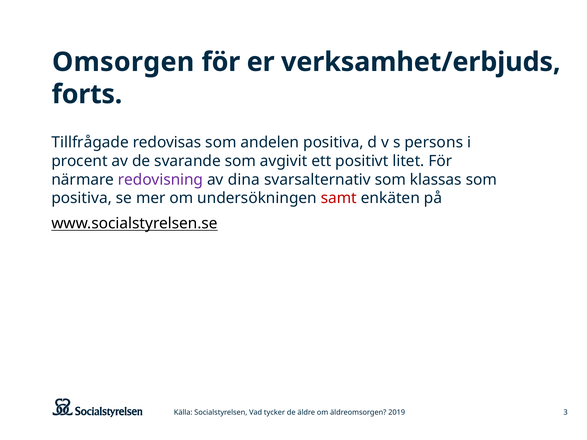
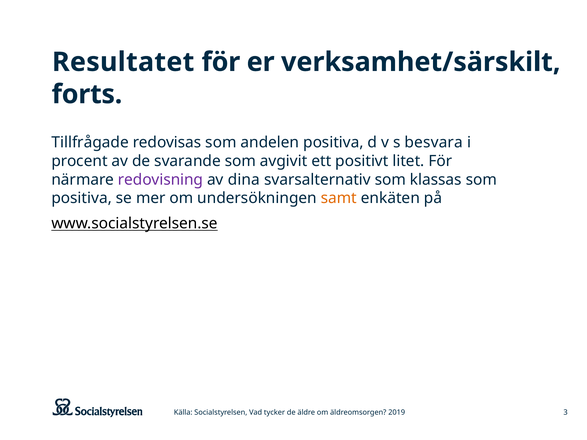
Omsorgen: Omsorgen -> Resultatet (123, 62)
verksamhet/erbjuds: verksamhet/erbjuds -> verksamhet/särskilt (421, 62)
persons: persons -> besvara (434, 143)
samt colour: red -> orange (339, 198)
